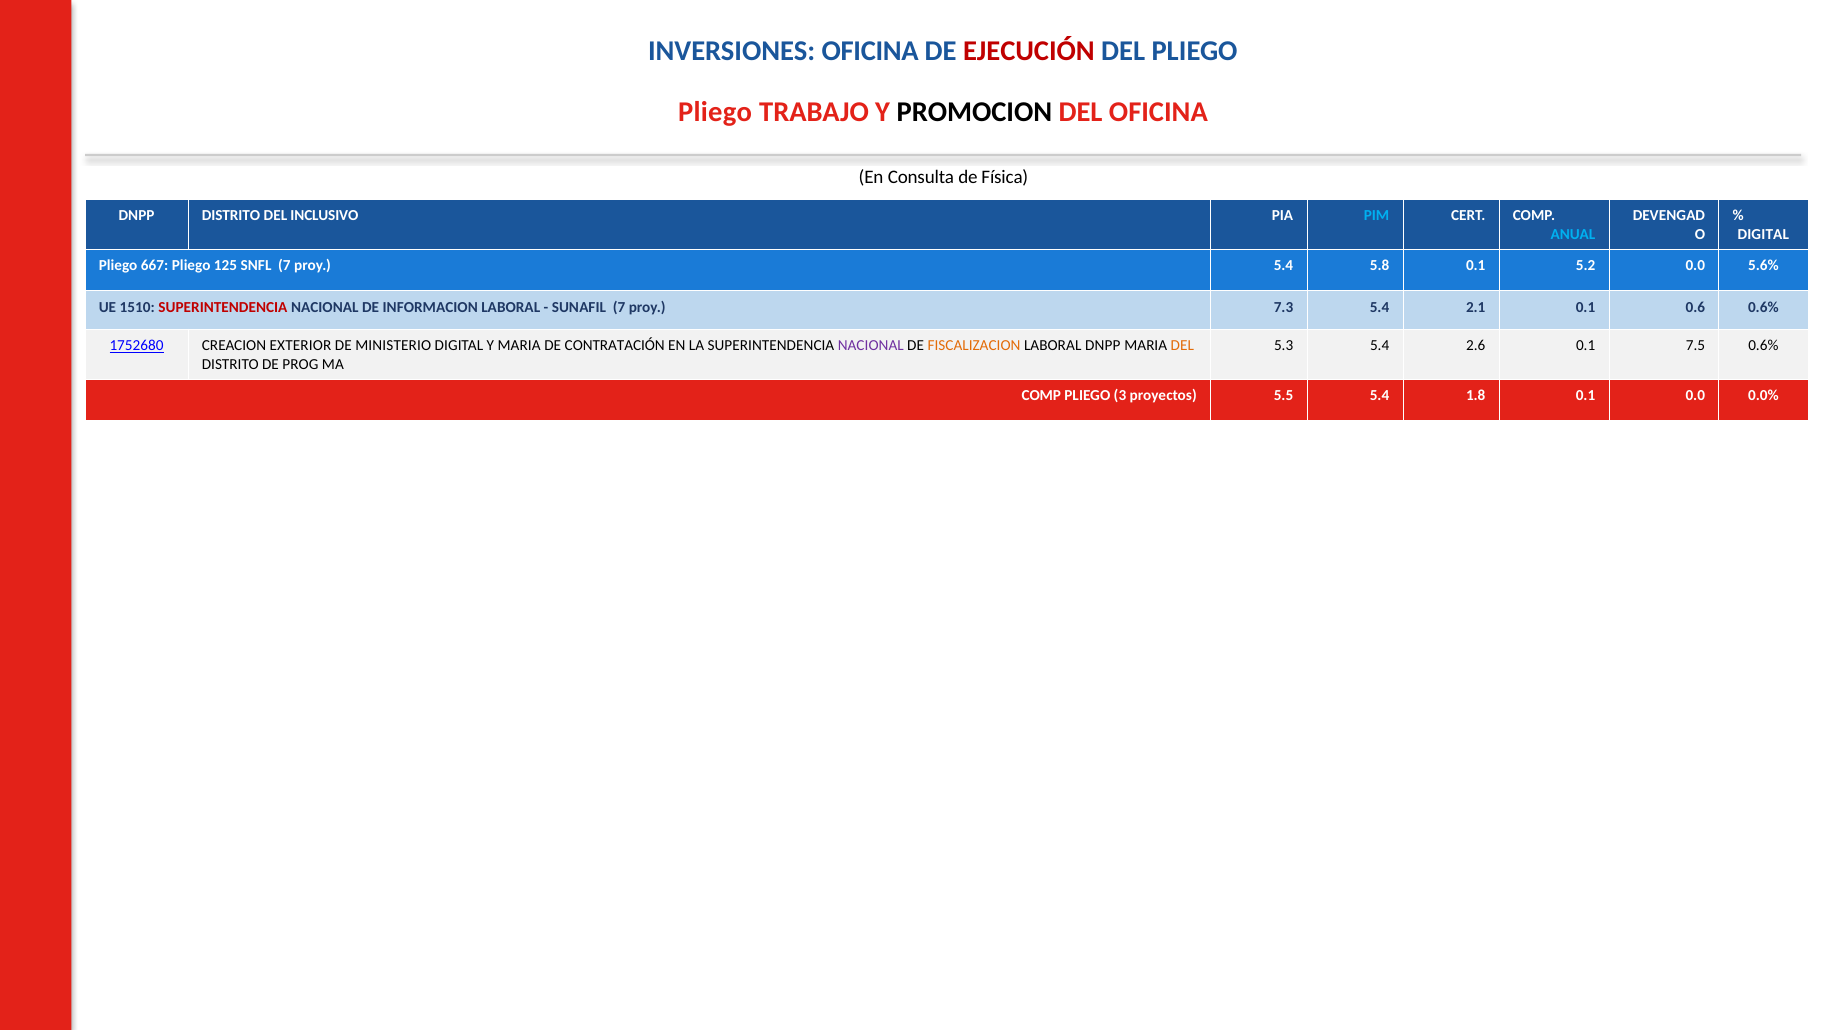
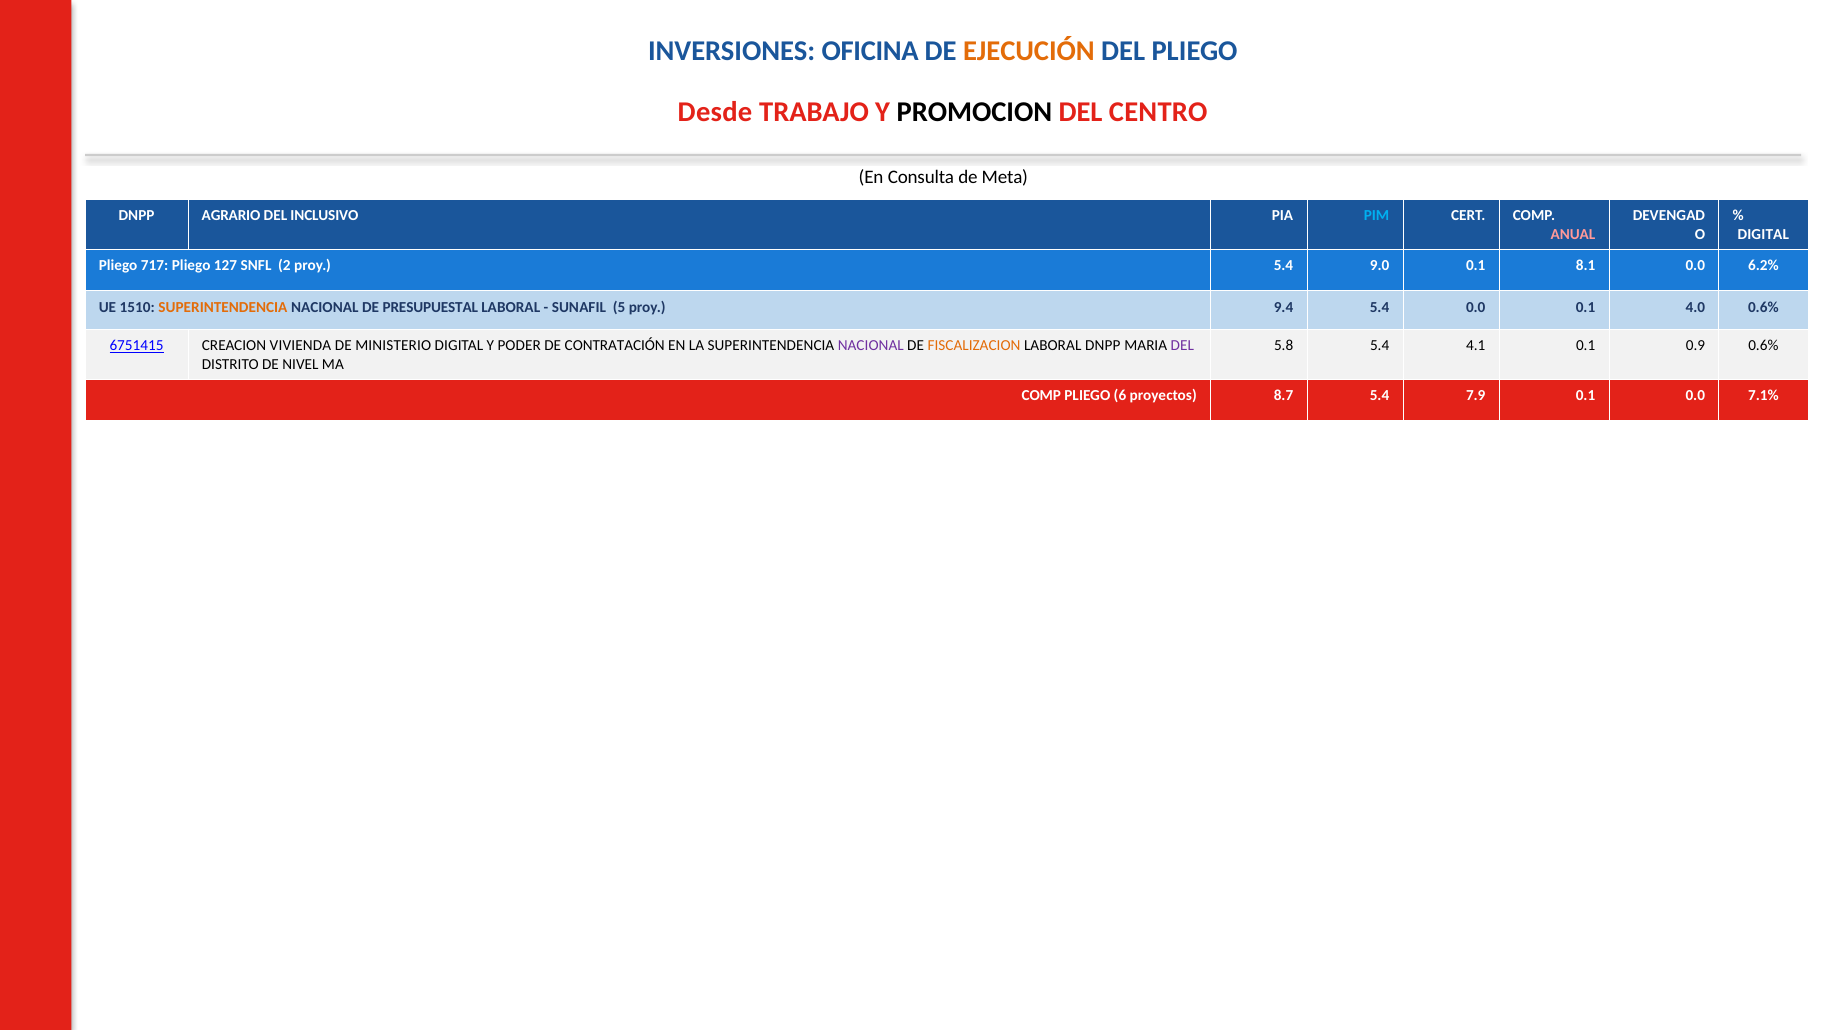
EJECUCIÓN colour: red -> orange (1029, 51)
Pliego: Pliego -> Desde (715, 112)
DEL OFICINA: OFICINA -> CENTRO (1158, 112)
Física: Física -> Meta (1005, 177)
DNPP DISTRITO: DISTRITO -> AGRARIO (231, 216)
ANUAL colour: light blue -> pink (1573, 234)
667: 667 -> 717 (155, 266)
125: 125 -> 127 (226, 266)
SNFL 7: 7 -> 2 (284, 266)
5.8: 5.8 -> 9.0 (1380, 266)
5.2: 5.2 -> 8.1 (1586, 266)
5.6%: 5.6% -> 6.2% (1763, 266)
SUPERINTENDENCIA colour: red -> orange (223, 307)
INFORMACION: INFORMACION -> PRESUPUESTAL (430, 307)
SUNAFIL 7: 7 -> 5 (619, 307)
7.3: 7.3 -> 9.4 (1284, 307)
5.4 2.1: 2.1 -> 0.0 (1476, 307)
0.6: 0.6 -> 4.0 (1695, 307)
1752680: 1752680 -> 6751415 (137, 345)
EXTERIOR: EXTERIOR -> VIVIENDA (300, 345)
Y MARIA: MARIA -> PODER (519, 345)
DEL colour: orange -> purple (1182, 345)
5.3: 5.3 -> 5.8 (1284, 345)
2.6: 2.6 -> 4.1 (1476, 345)
7.5: 7.5 -> 0.9 (1695, 345)
PROG: PROG -> NIVEL (300, 364)
3: 3 -> 6 (1120, 396)
5.5: 5.5 -> 8.7 (1284, 396)
1.8: 1.8 -> 7.9 (1476, 396)
0.0%: 0.0% -> 7.1% (1763, 396)
